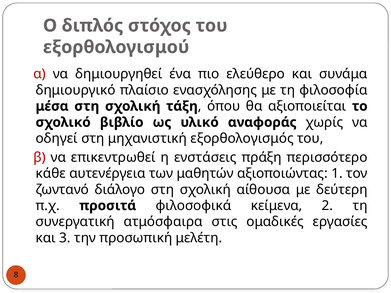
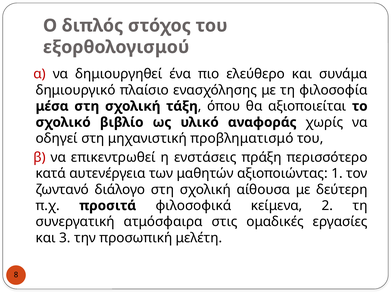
εξορθολογισμός: εξορθολογισμός -> προβληματισμό (242, 139)
κάθε: κάθε -> κατά (51, 174)
